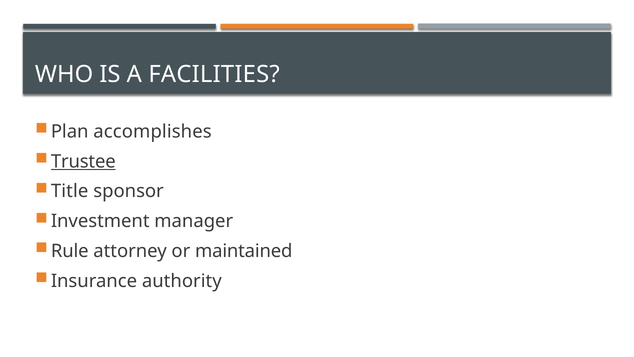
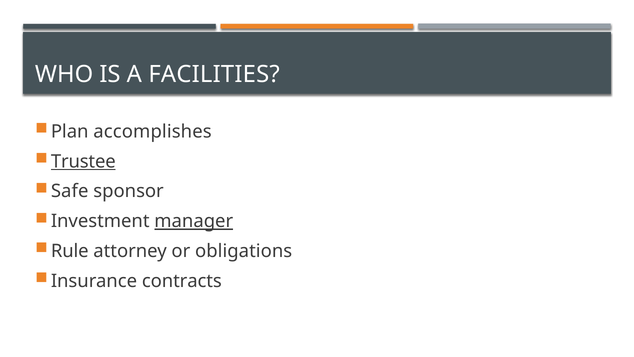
Title: Title -> Safe (70, 191)
manager underline: none -> present (194, 221)
maintained: maintained -> obligations (244, 251)
authority: authority -> contracts (182, 281)
